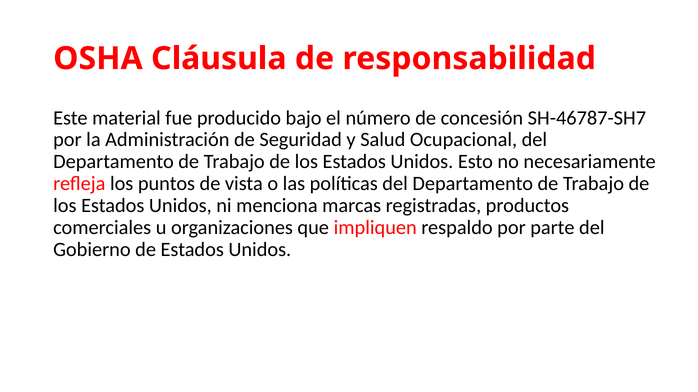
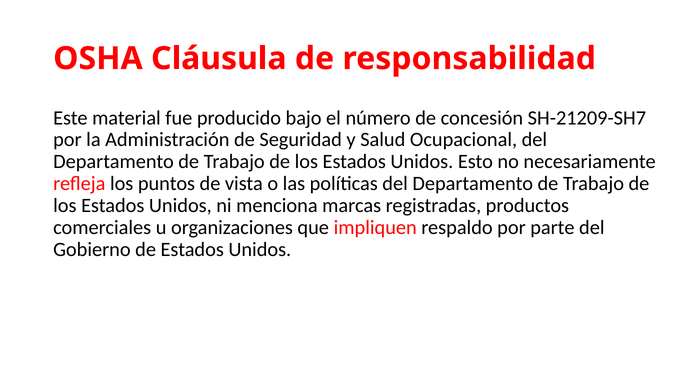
SH-46787-SH7: SH-46787-SH7 -> SH-21209-SH7 (587, 118)
